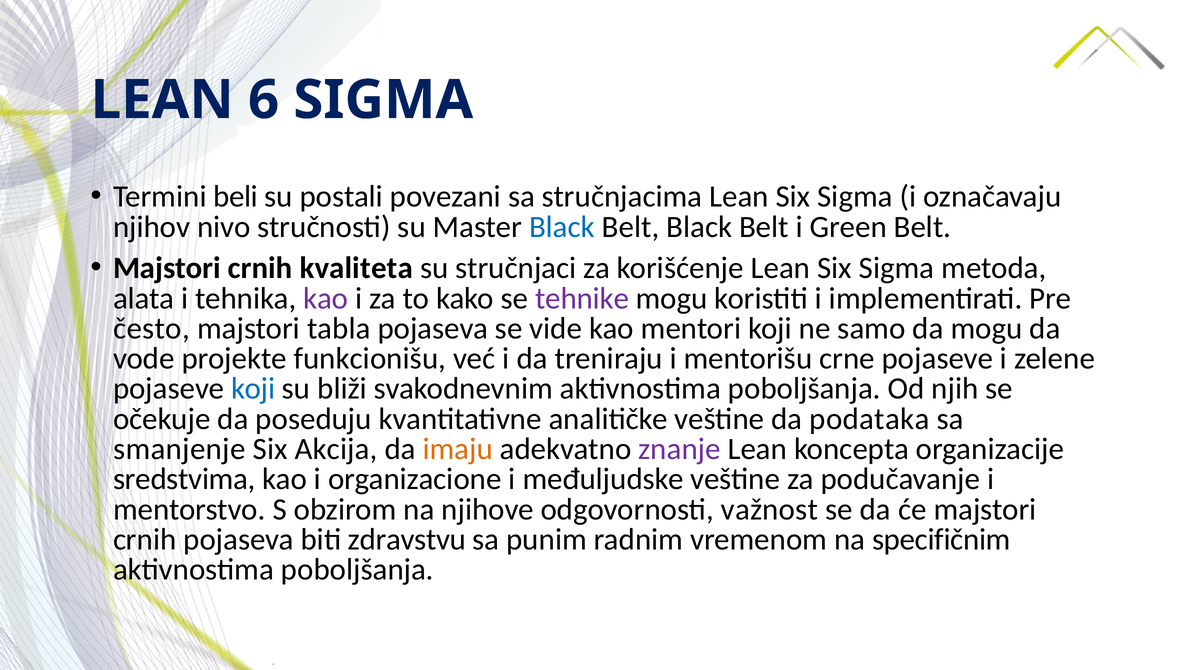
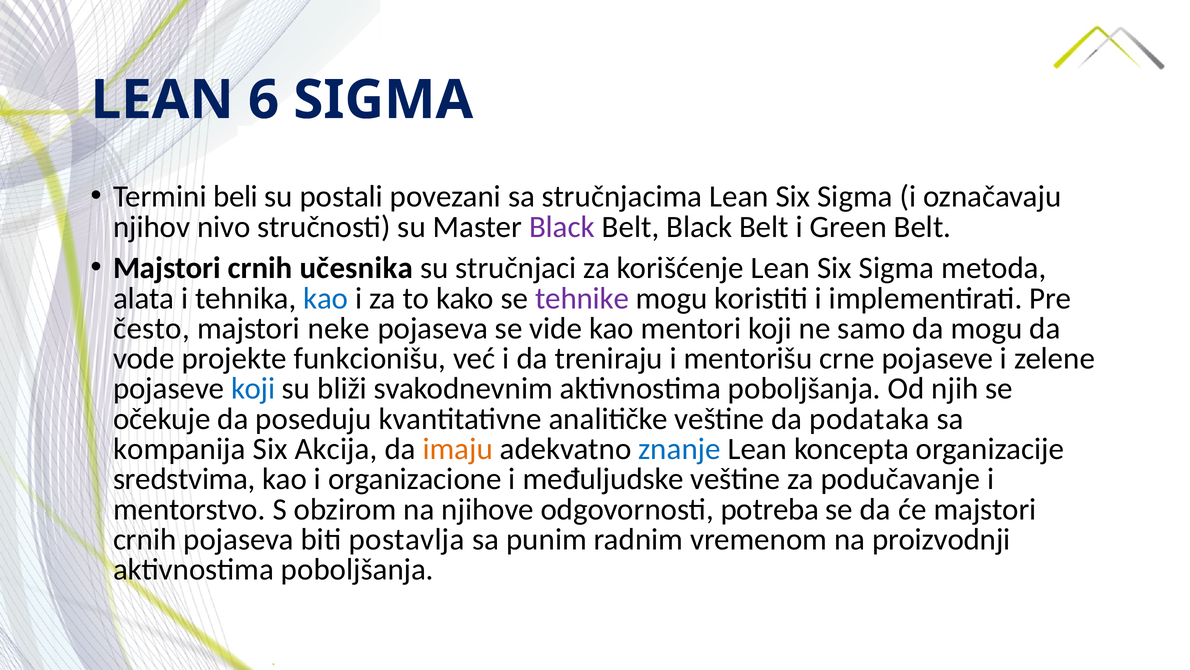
Black colour: blue -> purple (562, 227)
kvaliteta: kvaliteta -> učesnika (356, 268)
kao colour: purple -> blue (326, 298)
tabla: tabla -> neke (339, 328)
smanjenje: smanjenje -> kompanija (179, 449)
znanje colour: purple -> blue (679, 449)
važnost: važnost -> potreba (770, 509)
zdravstvu: zdravstvu -> postavlja (407, 539)
specifičnim: specifičnim -> proizvodnji (941, 539)
